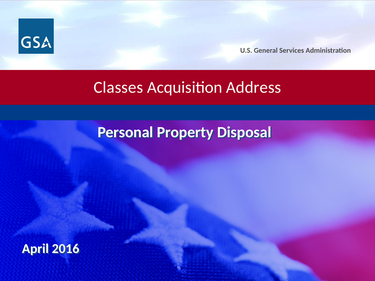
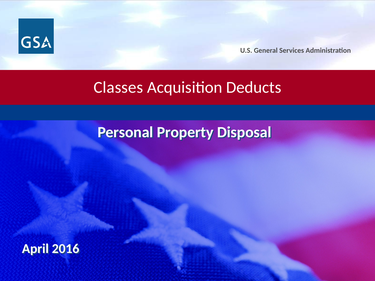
Address: Address -> Deducts (254, 87)
